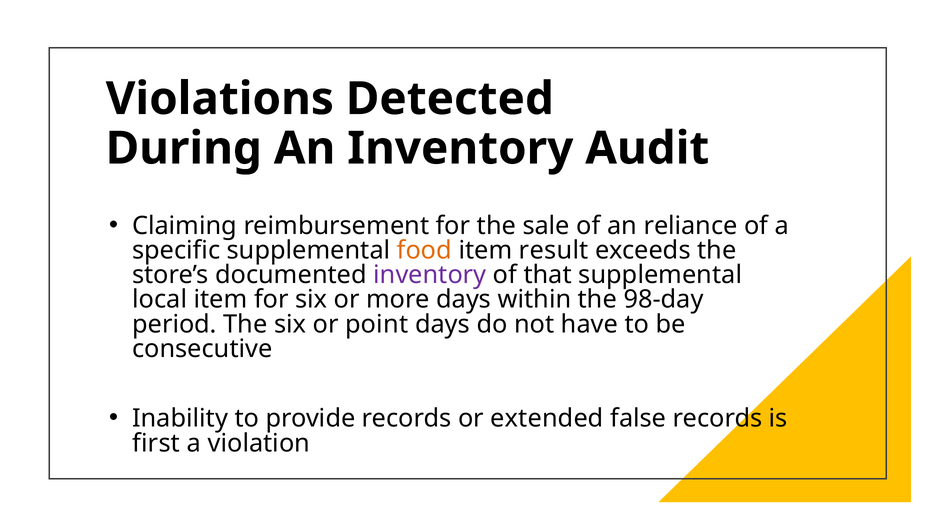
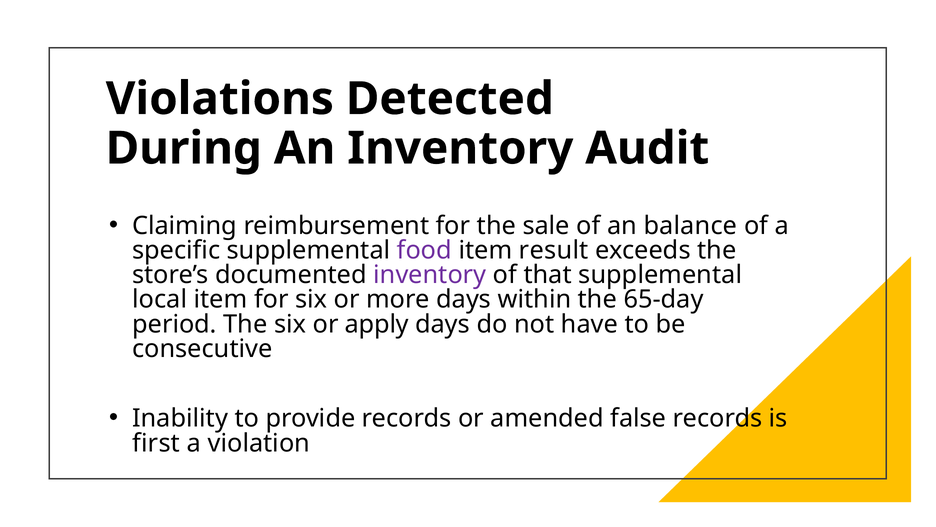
reliance: reliance -> balance (690, 226)
food colour: orange -> purple (424, 250)
98-day: 98-day -> 65-day (664, 299)
point: point -> apply (377, 324)
extended: extended -> amended (547, 418)
